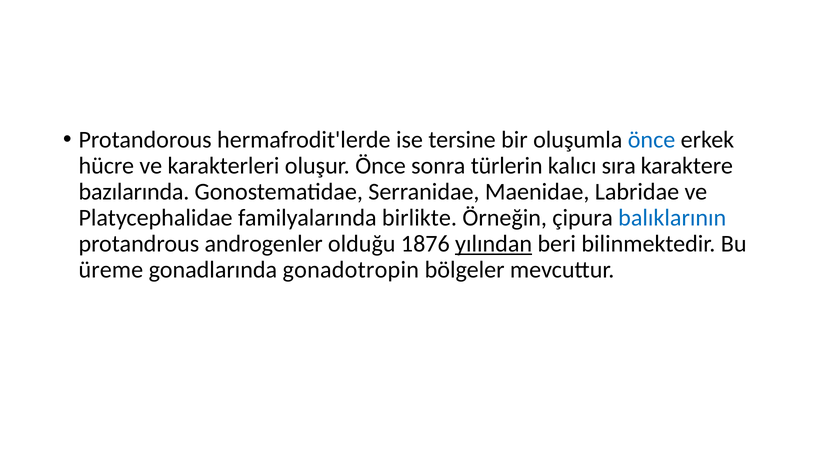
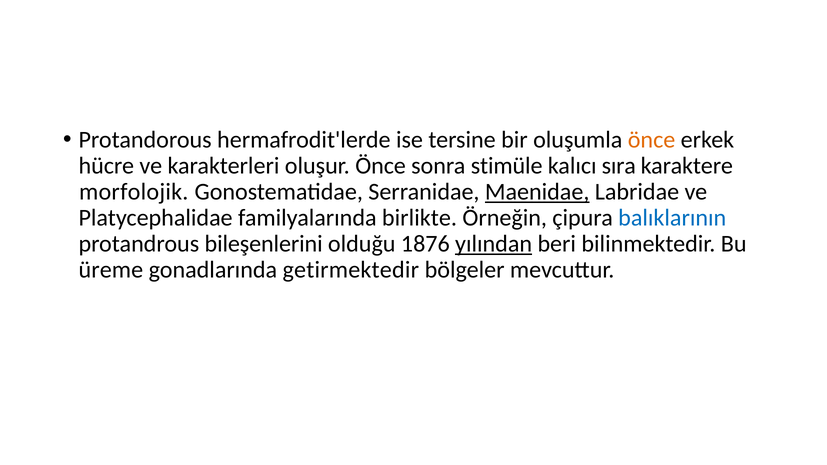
önce colour: blue -> orange (652, 140)
türlerin: türlerin -> stimüle (507, 166)
bazılarında: bazılarında -> morfolojik (134, 192)
Maenidae underline: none -> present (537, 192)
androgenler: androgenler -> bileşenlerini (264, 244)
gonadotropin: gonadotropin -> getirmektedir (351, 270)
